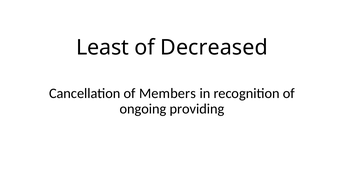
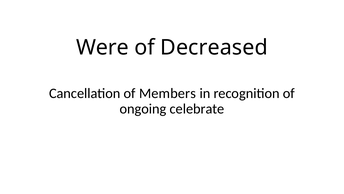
Least: Least -> Were (102, 47)
providing: providing -> celebrate (197, 109)
